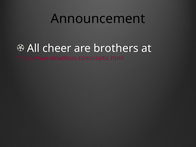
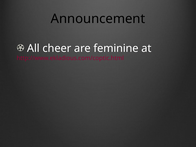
brothers: brothers -> feminine (116, 48)
